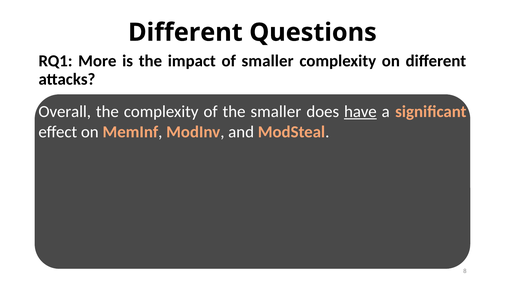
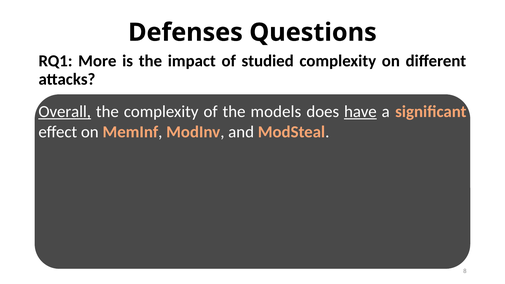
Different: Different -> Defenses (185, 32)
of smaller: smaller -> studied (268, 61)
Overall underline: none -> present (65, 112)
the smaller: smaller -> models (276, 112)
